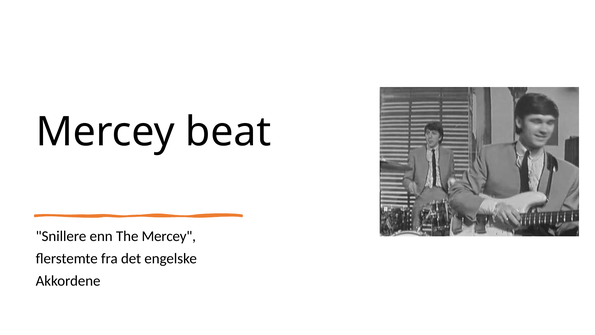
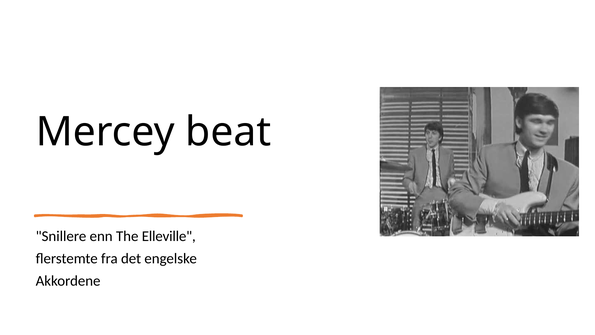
The Mercey: Mercey -> Elleville (169, 236)
